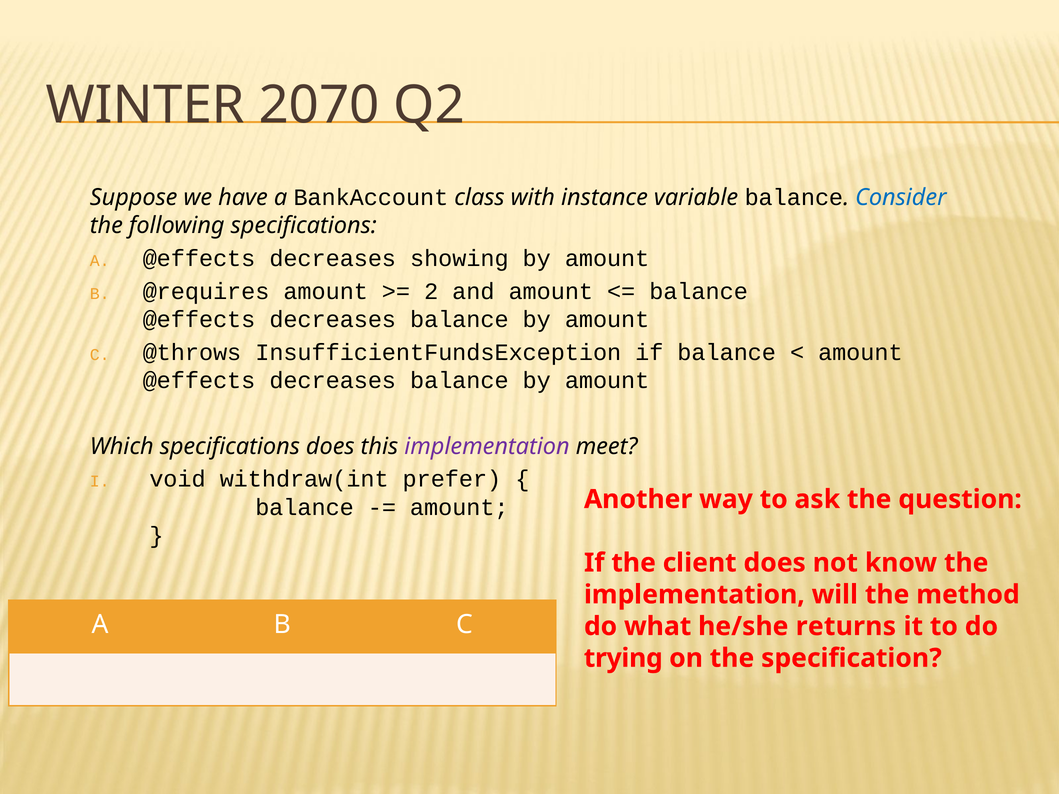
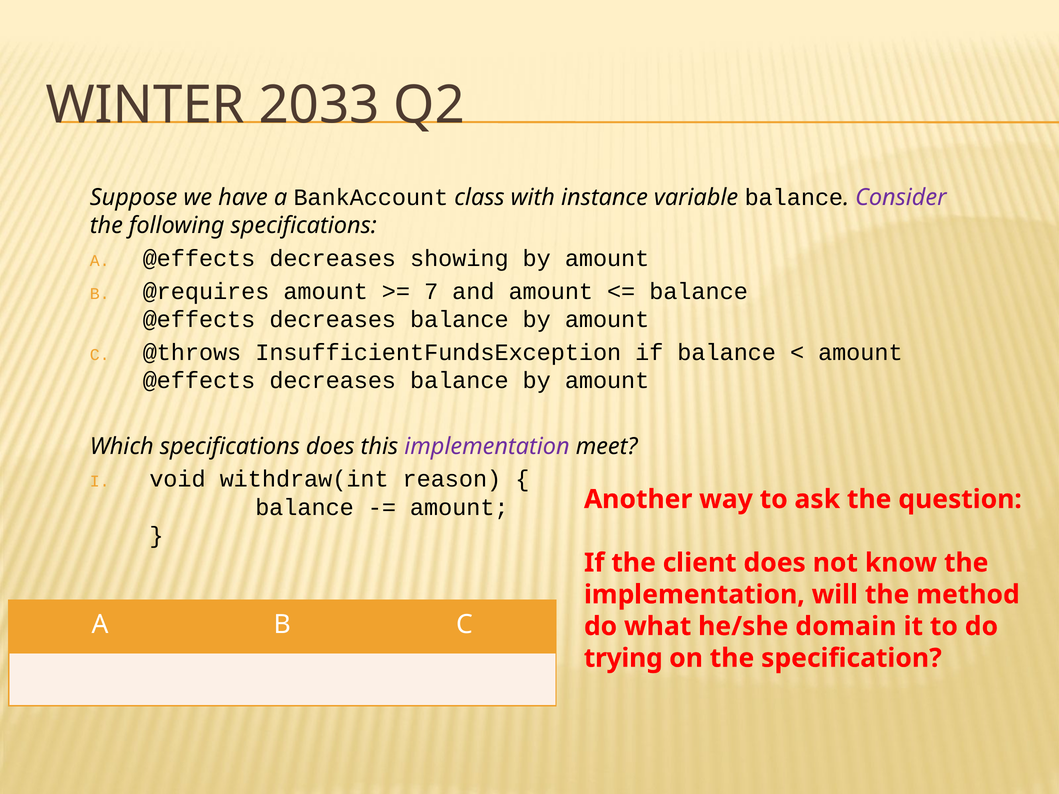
2070: 2070 -> 2033 (319, 105)
Consider colour: blue -> purple (901, 197)
2: 2 -> 7 (431, 291)
prefer: prefer -> reason (452, 479)
returns: returns -> domain (846, 627)
